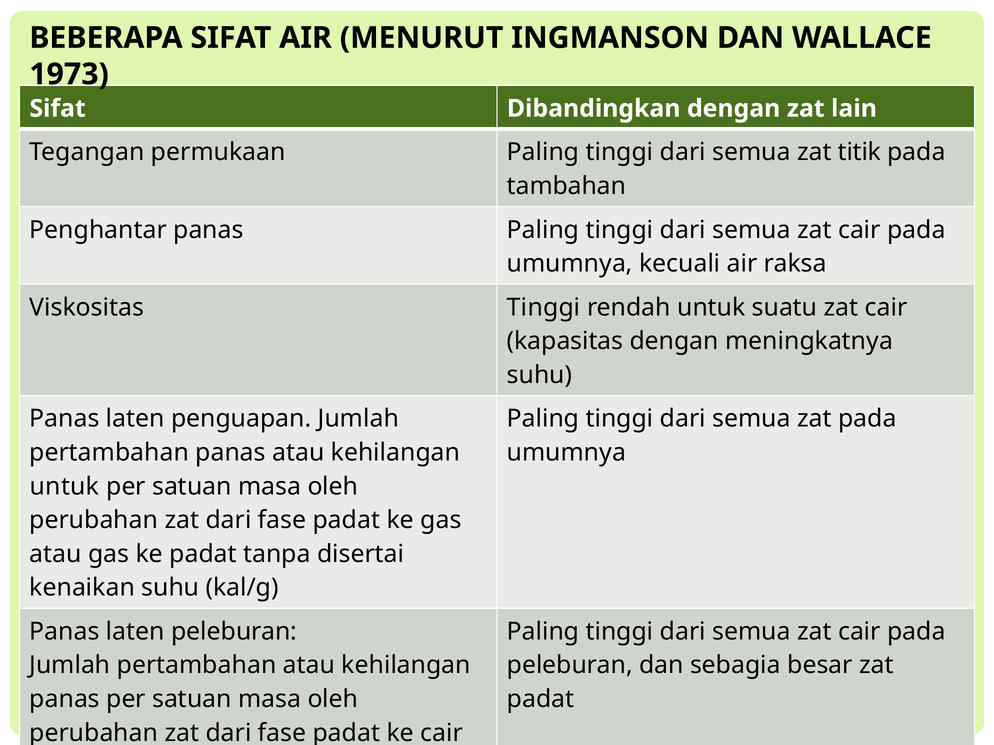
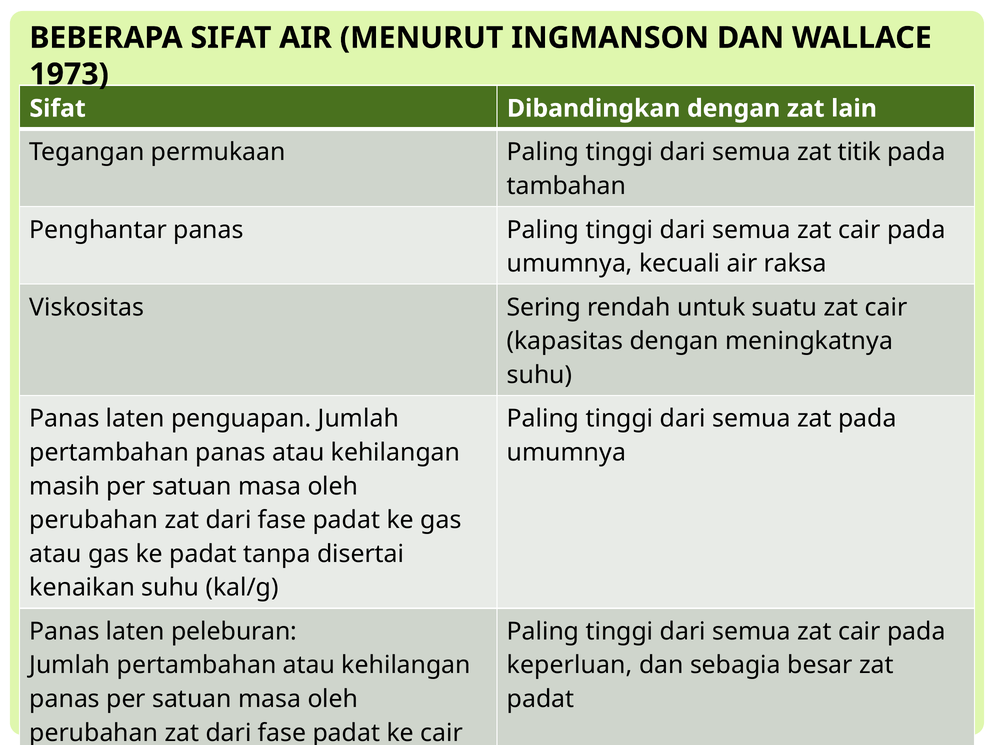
Viskositas Tinggi: Tinggi -> Sering (544, 308)
untuk: untuk -> masih (65, 487)
peleburan: peleburan -> keperluan (570, 666)
